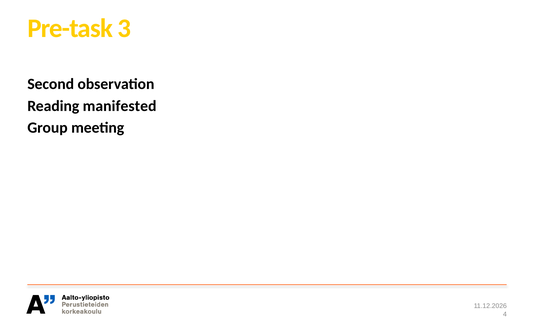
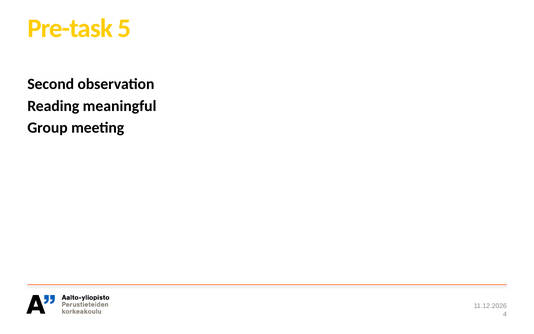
3: 3 -> 5 (124, 28)
manifested: manifested -> meaningful (120, 106)
